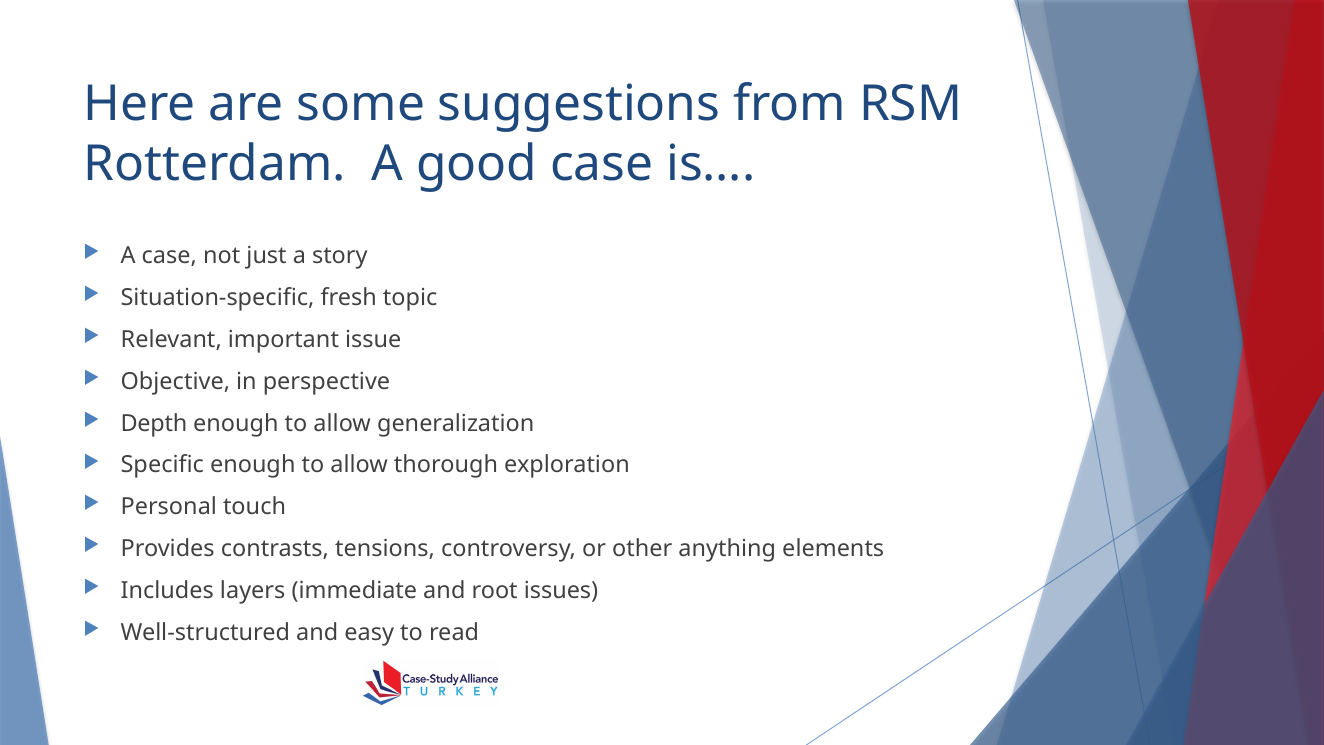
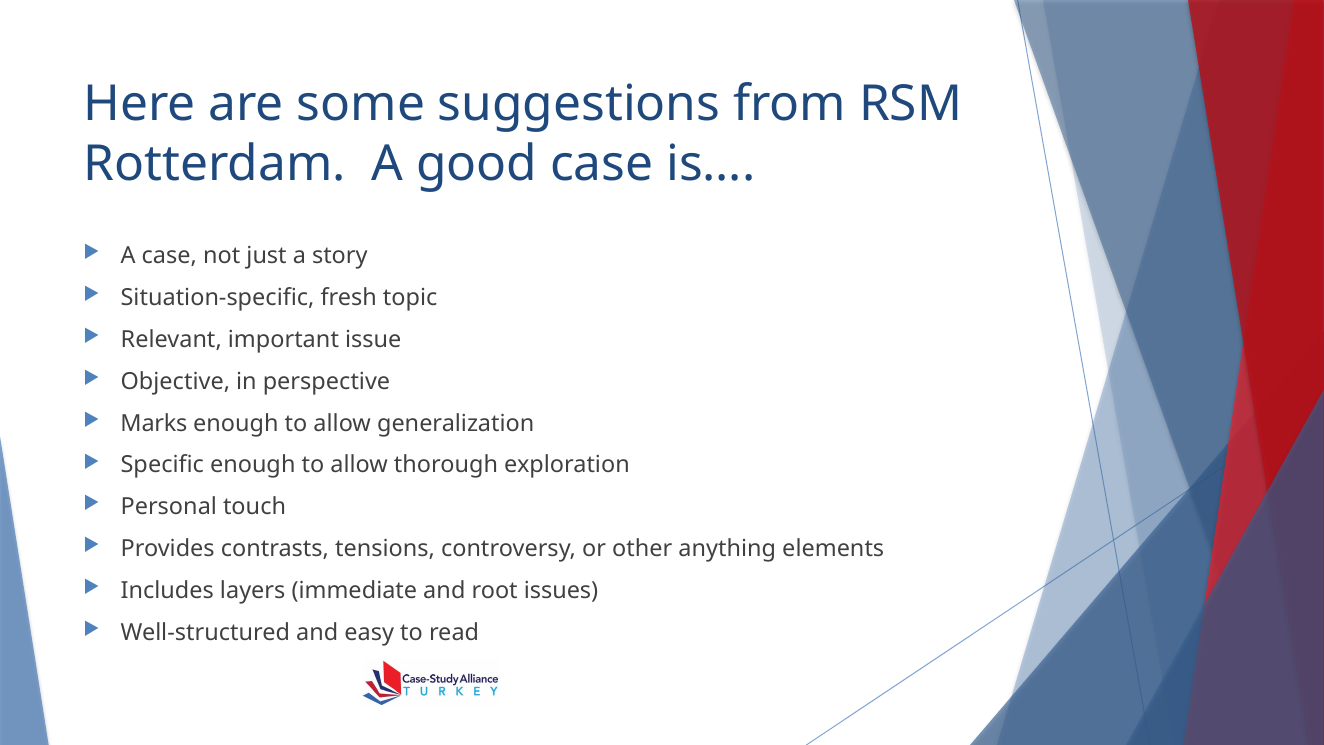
Depth: Depth -> Marks (154, 423)
